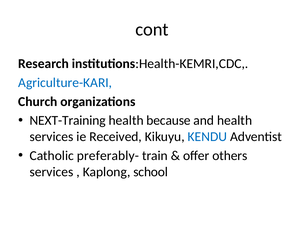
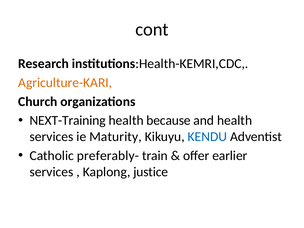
Agriculture-KARI colour: blue -> orange (65, 83)
Received: Received -> Maturity (116, 137)
others: others -> earlier (230, 156)
school: school -> justice (151, 172)
